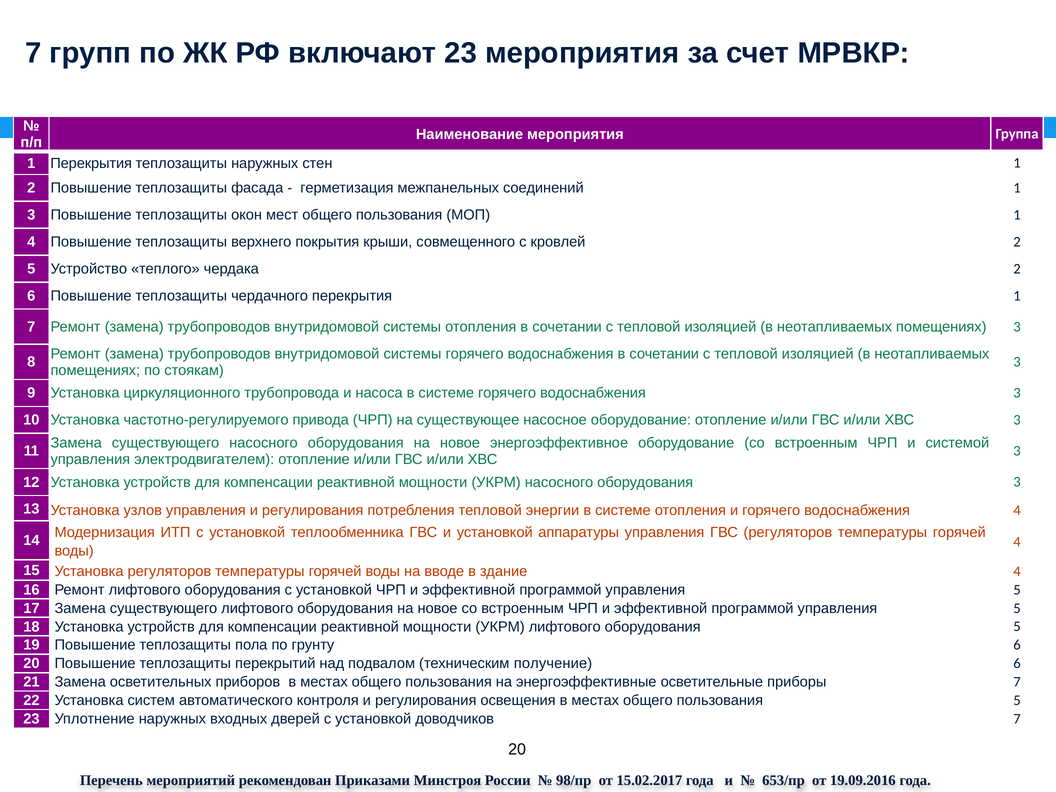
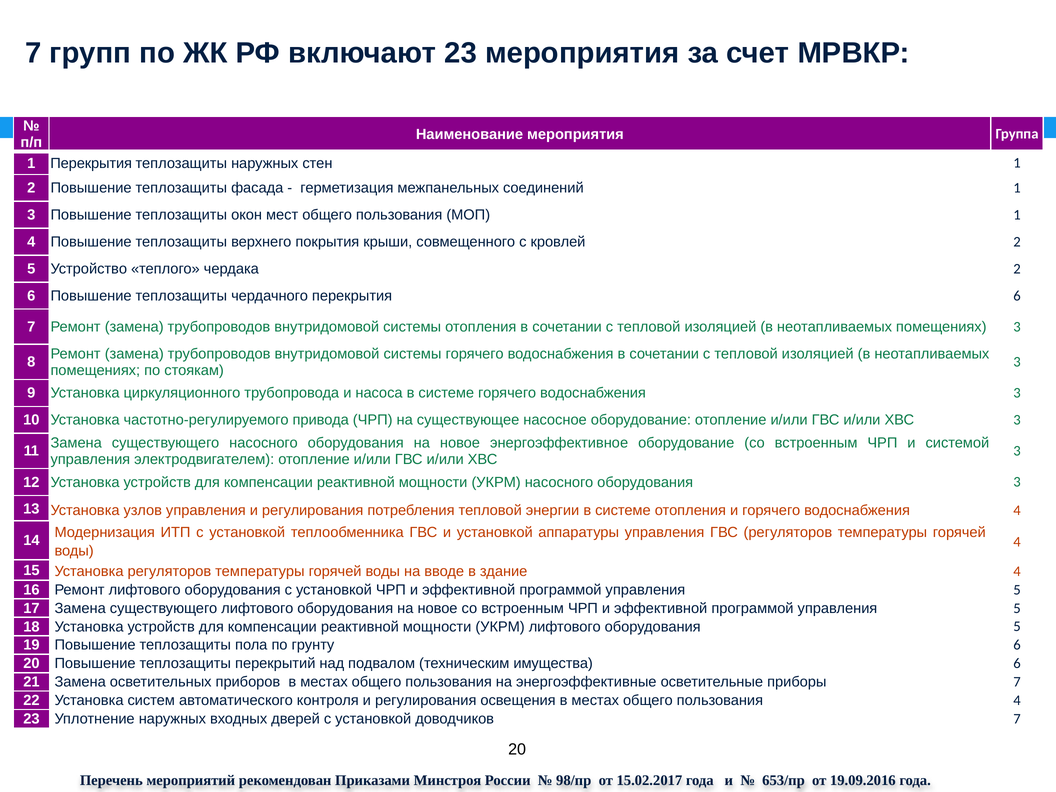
перекрытия 1: 1 -> 6 (1017, 296)
получение: получение -> имущества (553, 664)
пользования 5: 5 -> 4 (1017, 700)
